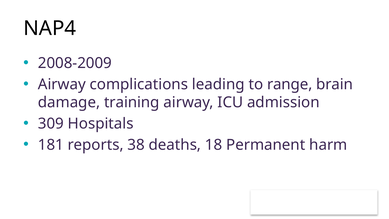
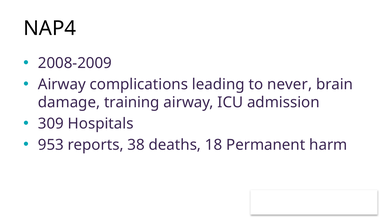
range: range -> never (290, 84)
181: 181 -> 953 (51, 145)
